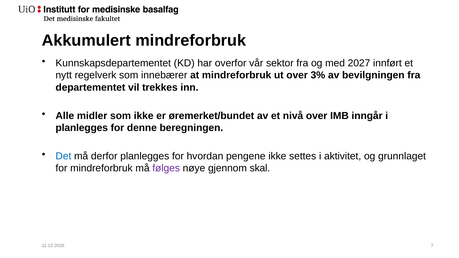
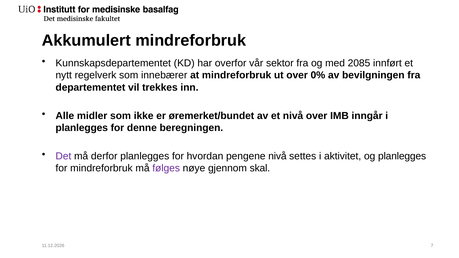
2027: 2027 -> 2085 (359, 63)
3%: 3% -> 0% (318, 75)
Det colour: blue -> purple (63, 156)
pengene ikke: ikke -> nivå (277, 156)
og grunnlaget: grunnlaget -> planlegges (402, 156)
